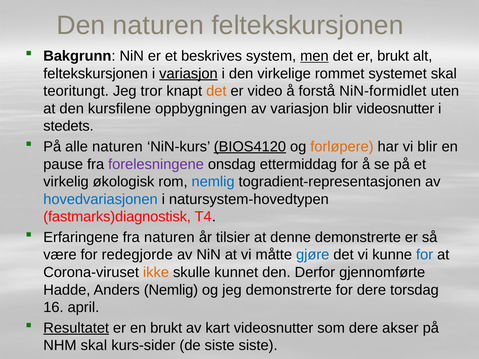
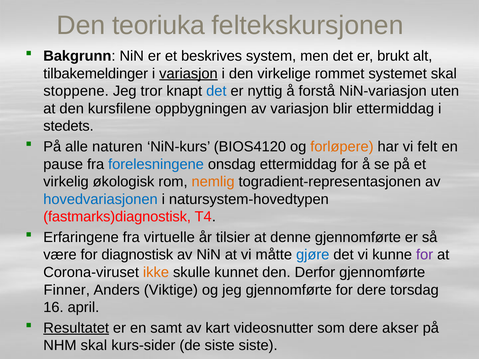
Den naturen: naturen -> teoriuka (159, 25)
men underline: present -> none (314, 56)
feltekskursjonen: feltekskursjonen -> tilbakemeldinger (96, 74)
teoritungt: teoritungt -> stoppene (76, 91)
det colour: orange -> blue (216, 91)
video: video -> nyttig (265, 91)
NiN-formidlet: NiN-formidlet -> NiN-variasjon (383, 91)
blir videosnutter: videosnutter -> ettermiddag (395, 109)
BIOS4120 underline: present -> none (250, 147)
vi blir: blir -> felt (427, 147)
forelesningene colour: purple -> blue (156, 164)
nemlig colour: blue -> orange (213, 182)
fra naturen: naturen -> virtuelle (169, 237)
denne demonstrerte: demonstrerte -> gjennomførte (358, 237)
redegjorde: redegjorde -> diagnostisk (137, 255)
for colour: blue -> purple (425, 255)
Hadde: Hadde -> Finner (67, 290)
Anders Nemlig: Nemlig -> Viktige (171, 290)
jeg demonstrerte: demonstrerte -> gjennomførte (289, 290)
en brukt: brukt -> samt (166, 328)
